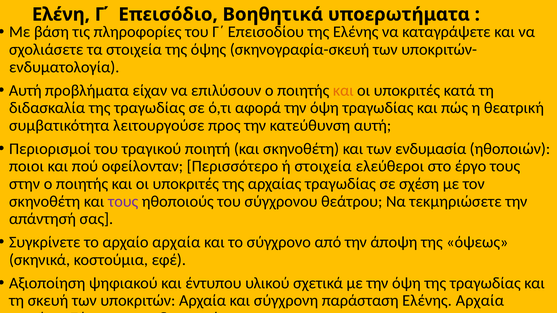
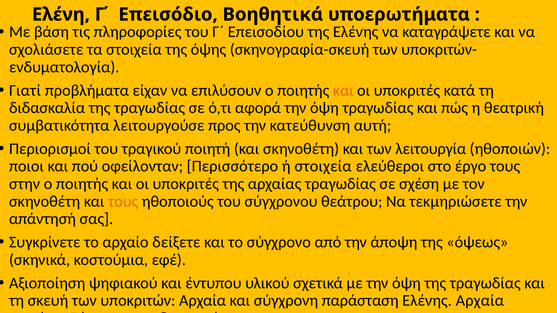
Αυτή: Αυτή -> Γιατί (25, 90)
ενδυμασία: ενδυμασία -> λειτουργία (431, 149)
τους colour: purple -> orange (123, 202)
αρχαίο αρχαία: αρχαία -> δείξετε (176, 242)
